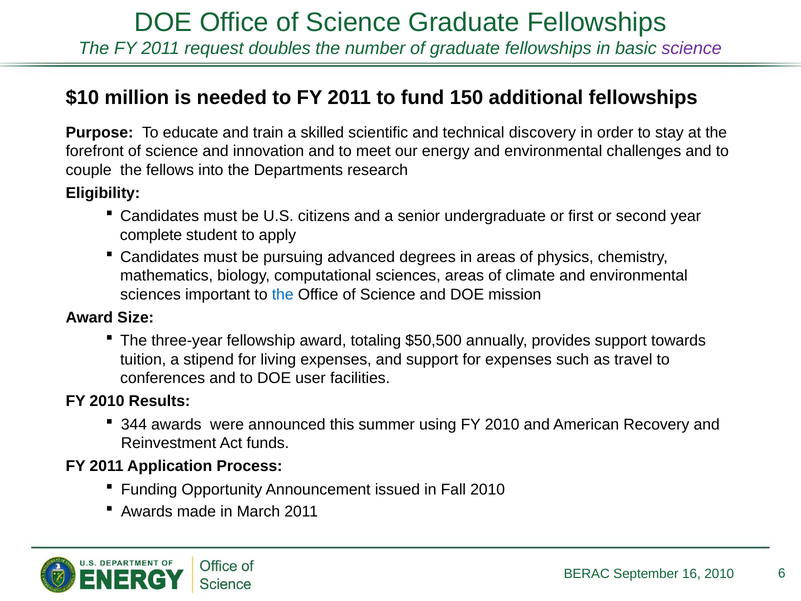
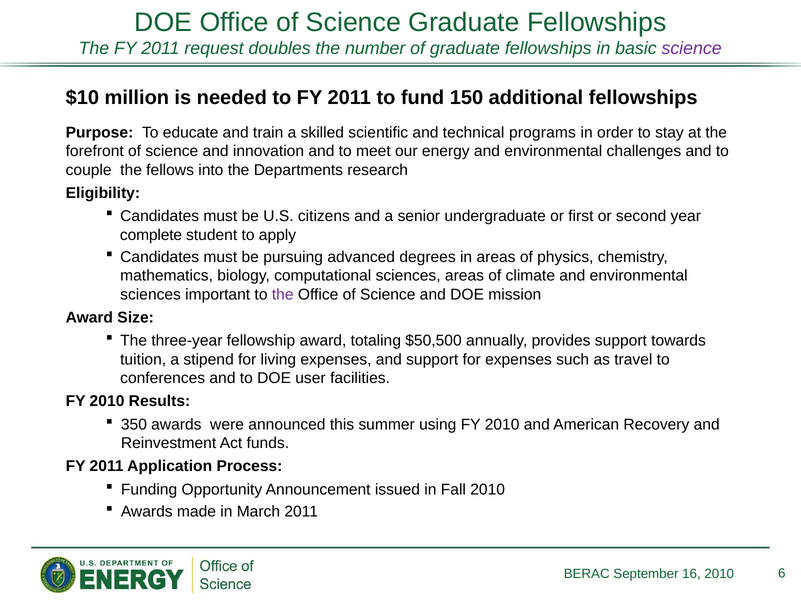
discovery: discovery -> programs (542, 132)
the colour: blue -> purple (283, 294)
344: 344 -> 350 (134, 424)
